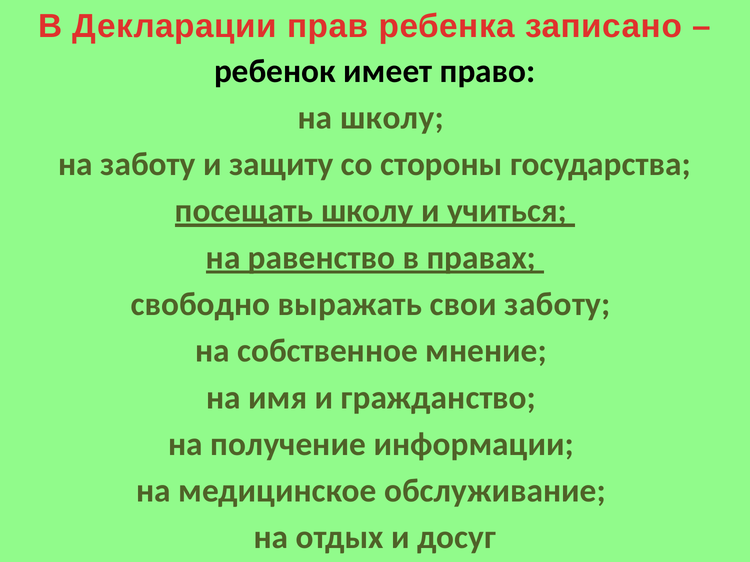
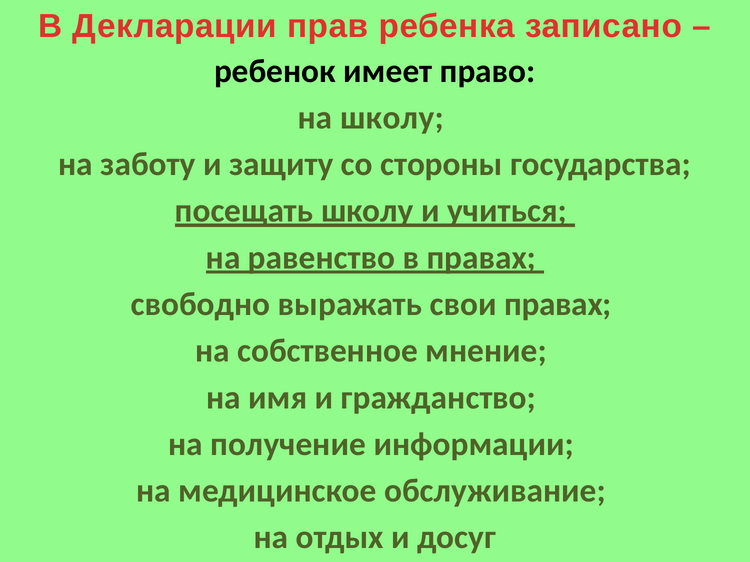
свои заботу: заботу -> правах (558, 305)
